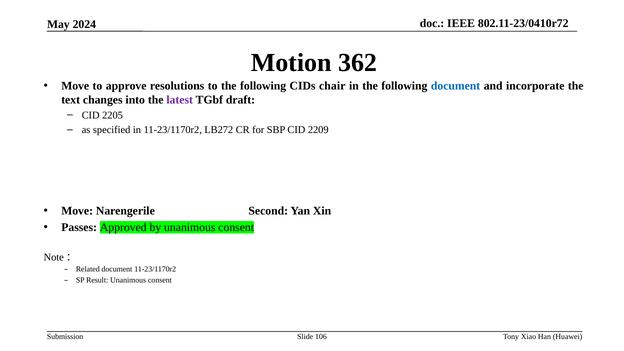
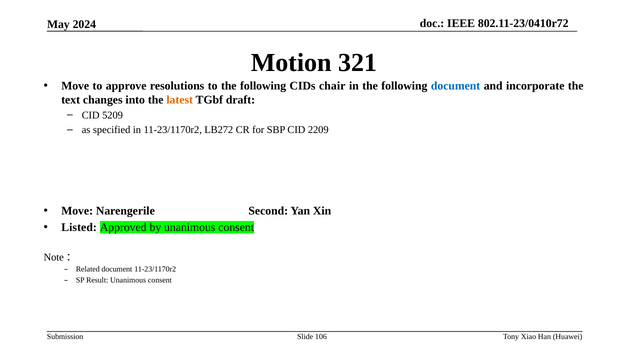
362: 362 -> 321 (358, 63)
latest colour: purple -> orange (180, 100)
2205: 2205 -> 5209 (113, 115)
Passes: Passes -> Listed (79, 227)
